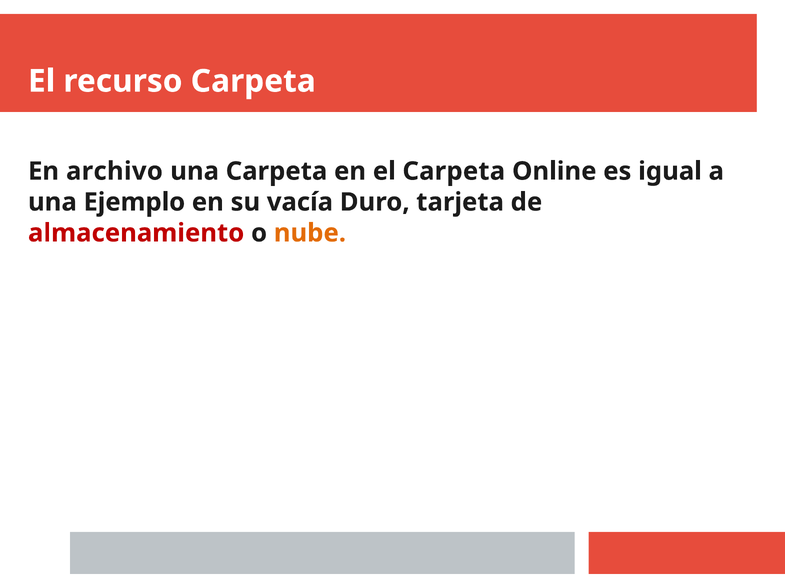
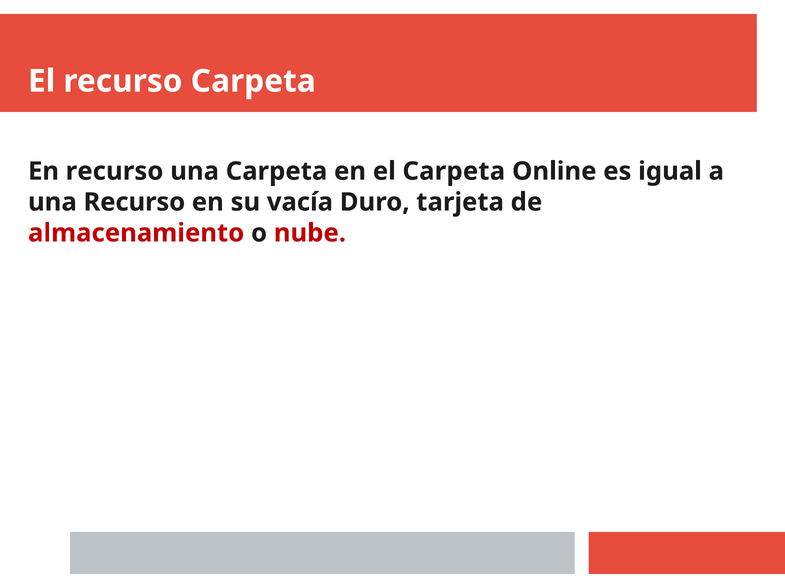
En archivo: archivo -> recurso (115, 171)
una Ejemplo: Ejemplo -> Recurso (134, 202)
nube colour: orange -> red (310, 233)
